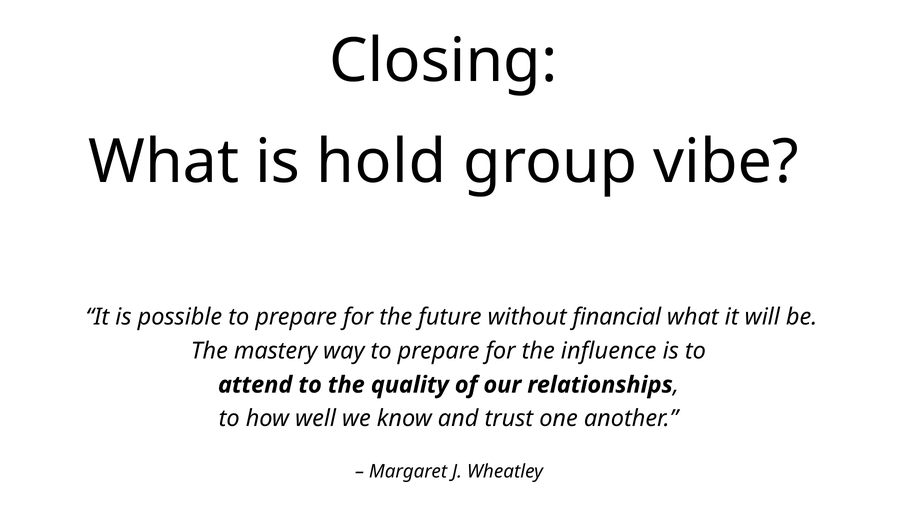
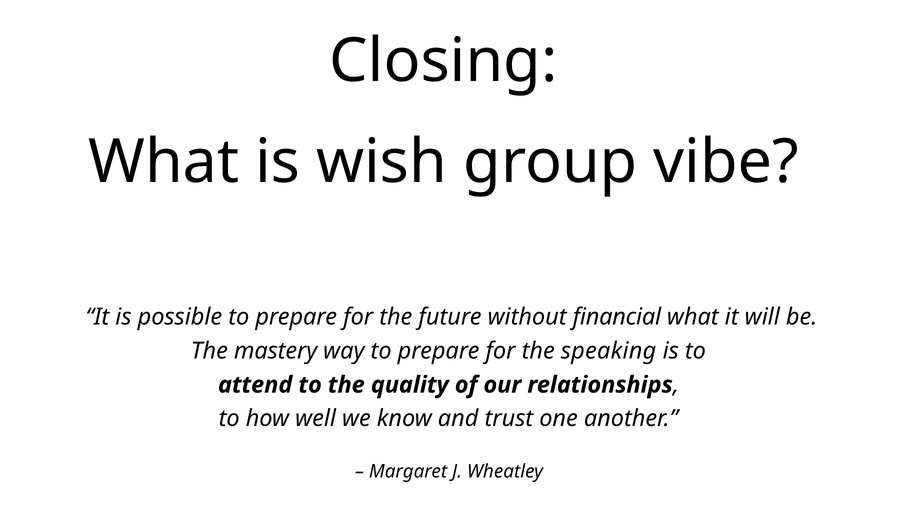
hold: hold -> wish (382, 162)
influence: influence -> speaking (609, 351)
